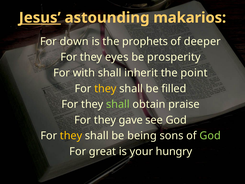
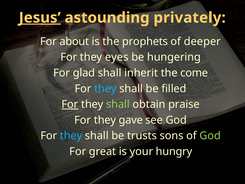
makarios: makarios -> privately (190, 18)
down: down -> about (74, 41)
prosperity: prosperity -> hungering (174, 57)
with: with -> glad (84, 73)
point: point -> come (194, 73)
they colour: yellow -> light blue (105, 88)
For underline: none -> present (70, 104)
they colour: yellow -> light blue (71, 136)
being: being -> trusts (142, 136)
